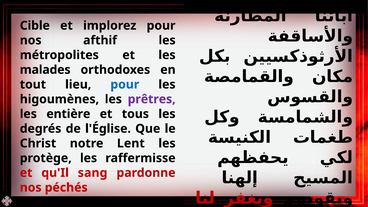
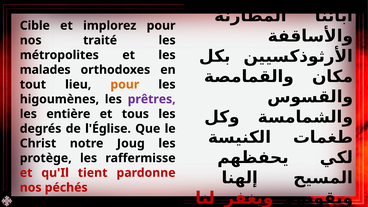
afthif: afthif -> traité (100, 40)
pour colour: blue -> orange (125, 84)
Lent: Lent -> Joug (131, 143)
sang: sang -> tient (93, 173)
